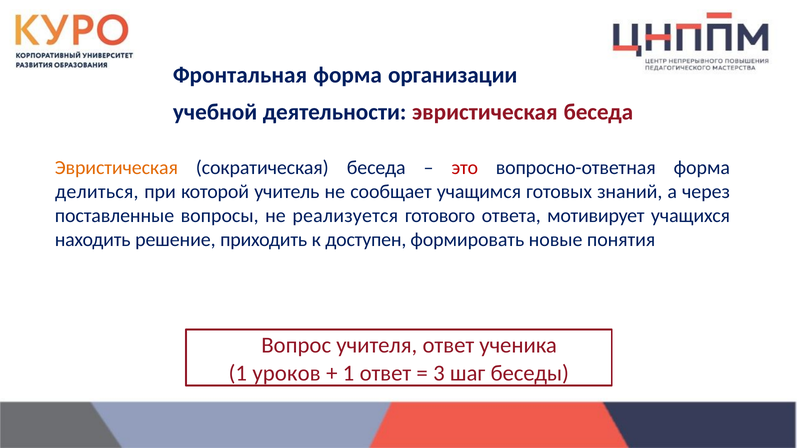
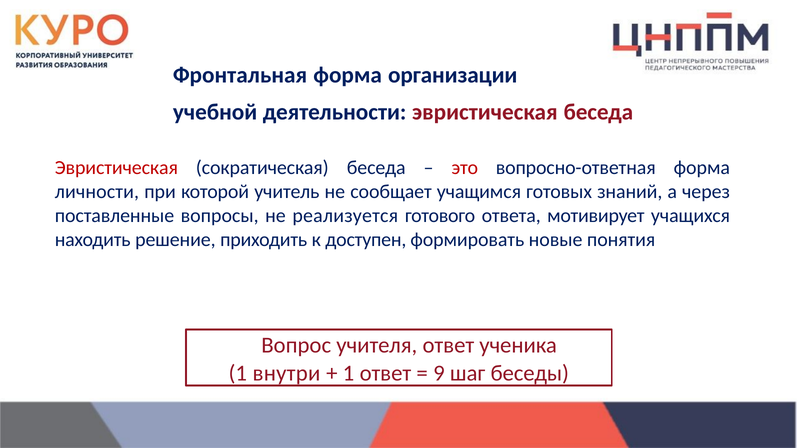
Эвристическая colour: orange -> red (116, 168)
делиться: делиться -> личности (97, 192)
уроков: уроков -> внутри (286, 374)
3: 3 -> 9 (439, 374)
